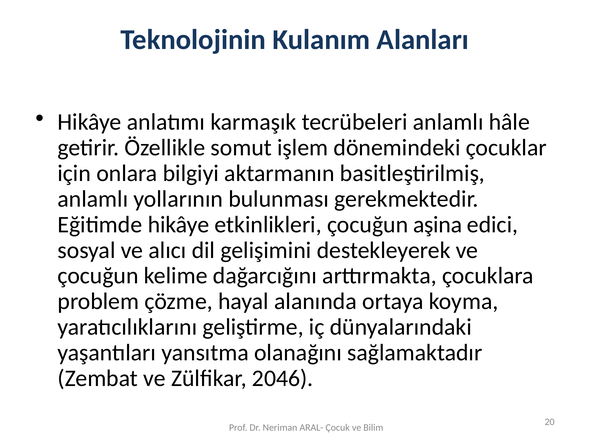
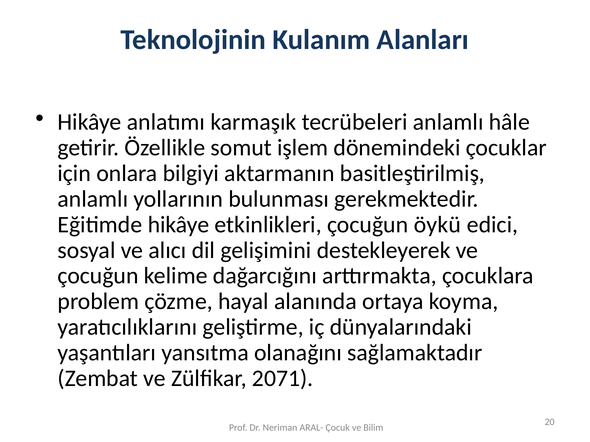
aşina: aşina -> öykü (437, 225)
2046: 2046 -> 2071 (283, 379)
